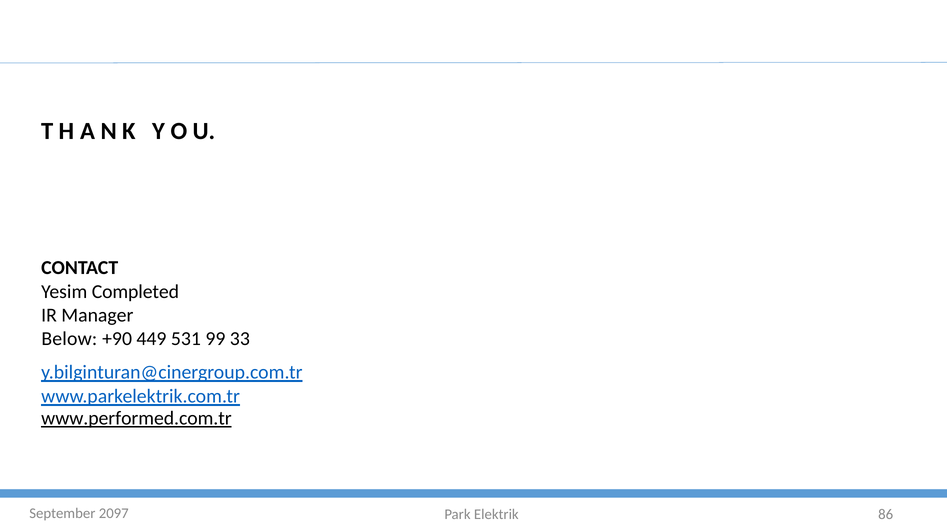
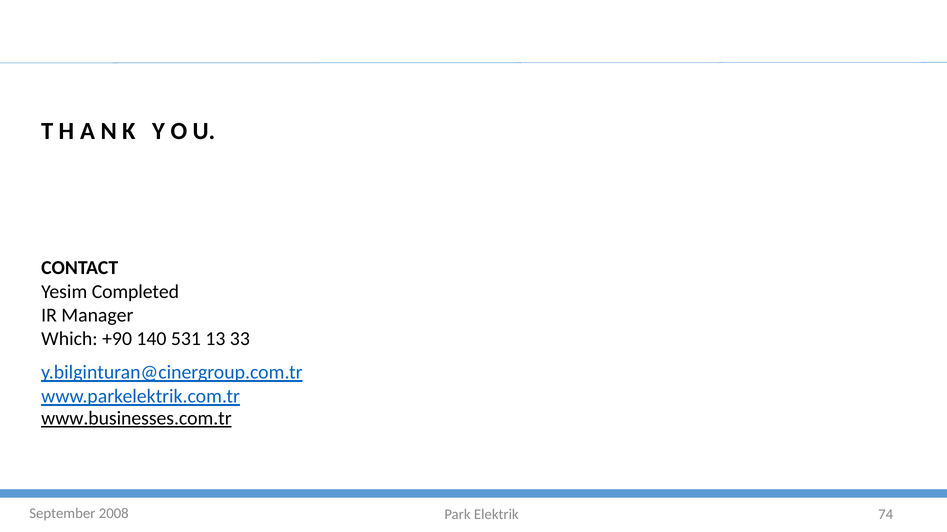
Below: Below -> Which (69, 339)
449: 449 -> 140 (151, 339)
99: 99 -> 13 (215, 339)
www.performed.com.tr: www.performed.com.tr -> www.businesses.com.tr (136, 419)
2097: 2097 -> 2008 (114, 514)
86: 86 -> 74 (886, 515)
